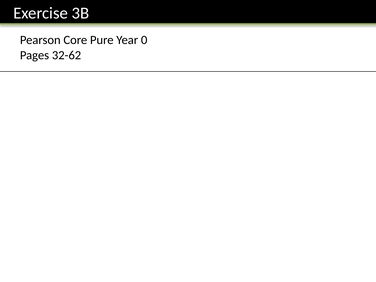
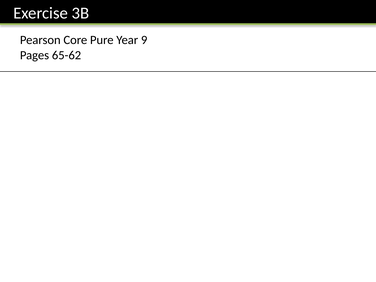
0: 0 -> 9 (144, 40)
32-62: 32-62 -> 65-62 (67, 55)
